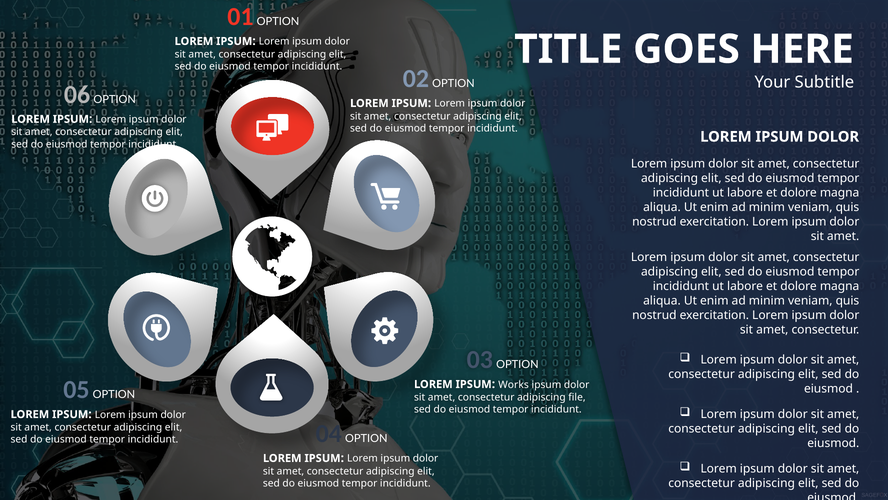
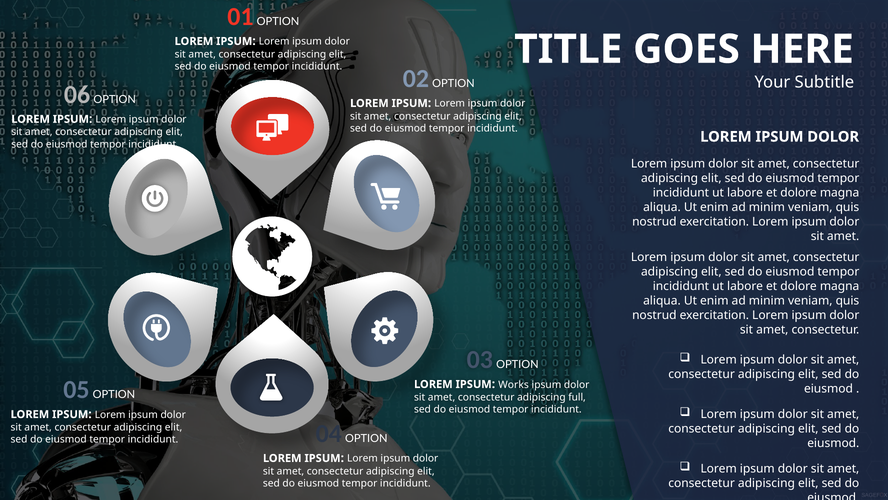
file: file -> full (577, 397)
